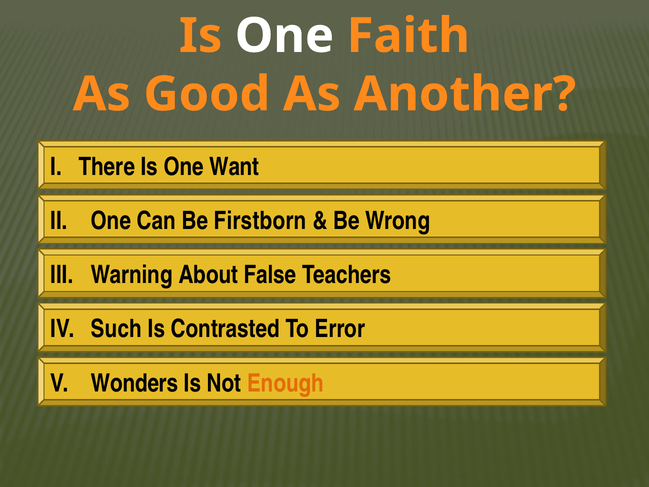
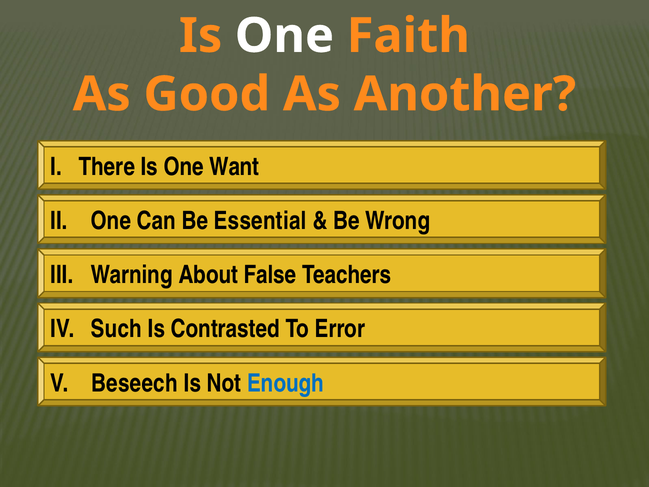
Firstborn: Firstborn -> Essential (260, 221)
Wonders: Wonders -> Beseech (134, 383)
Enough colour: orange -> blue (286, 383)
